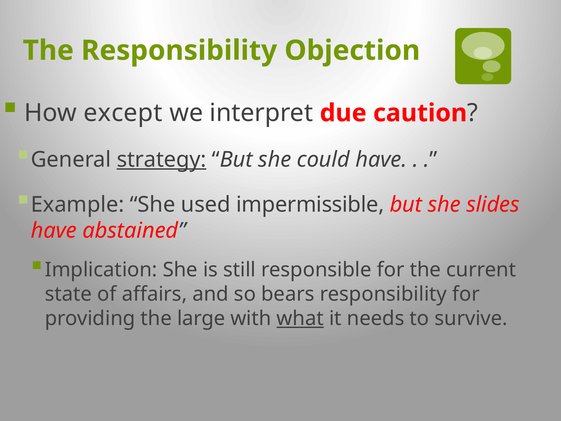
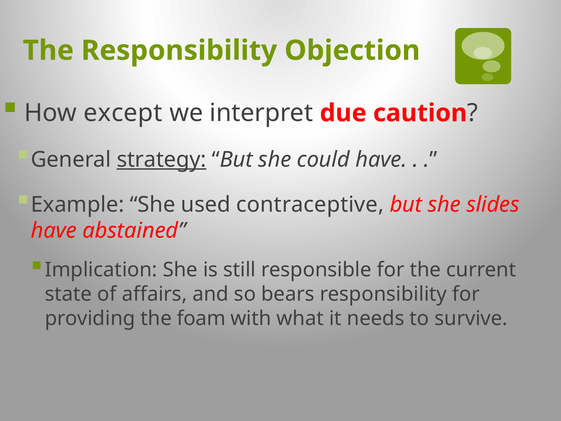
impermissible: impermissible -> contraceptive (310, 204)
large: large -> foam (201, 318)
what underline: present -> none (300, 318)
